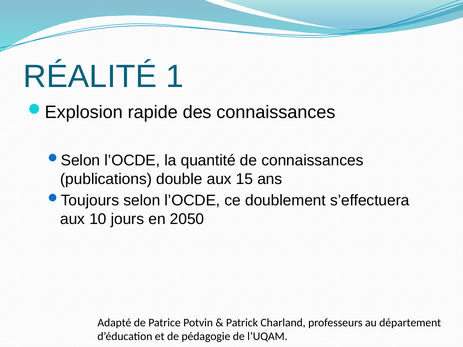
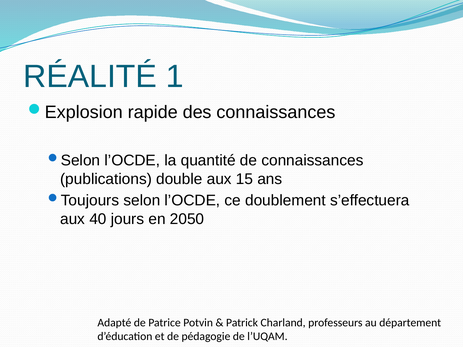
10: 10 -> 40 (98, 219)
